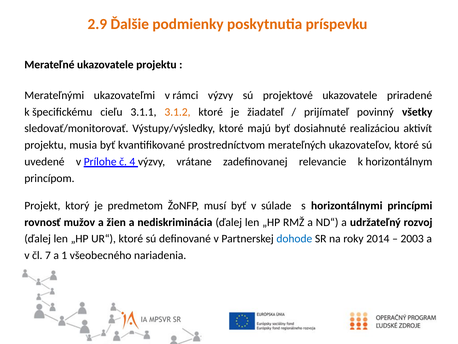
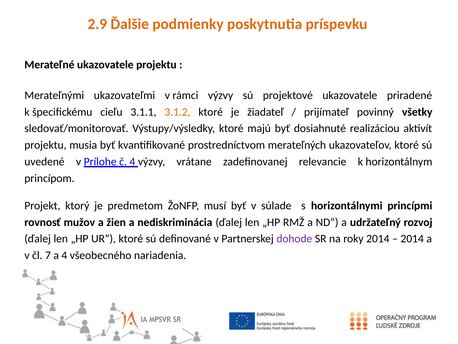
dohode colour: blue -> purple (294, 239)
2003: 2003 -> 2014 (412, 239)
a 1: 1 -> 4 (64, 255)
